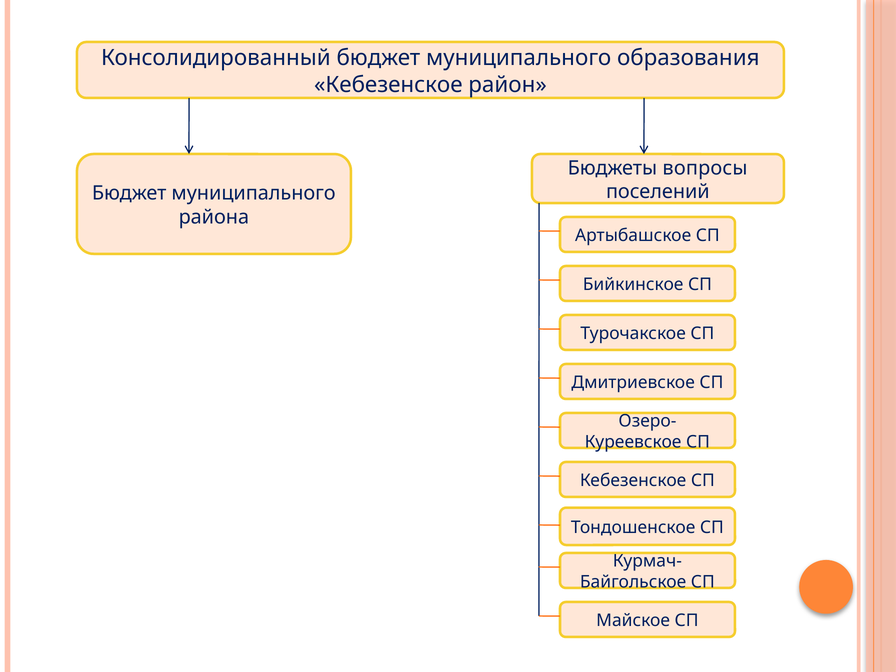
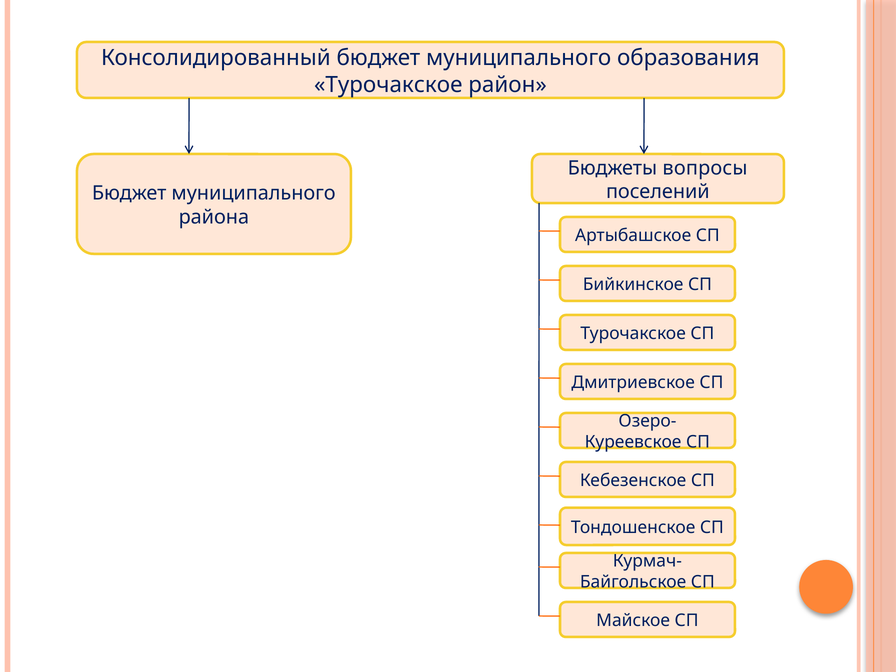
Кебезенское: Кебезенское -> Турочакское (388, 85)
